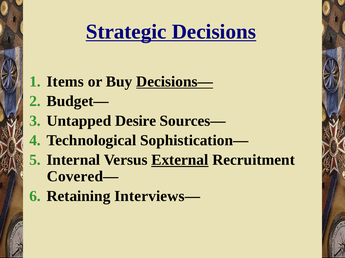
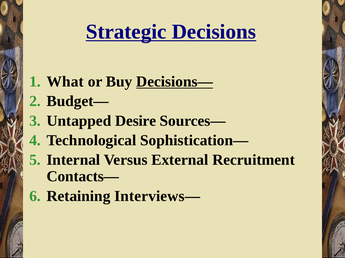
Items: Items -> What (65, 82)
External underline: present -> none (180, 160)
Covered—: Covered— -> Contacts— (83, 177)
